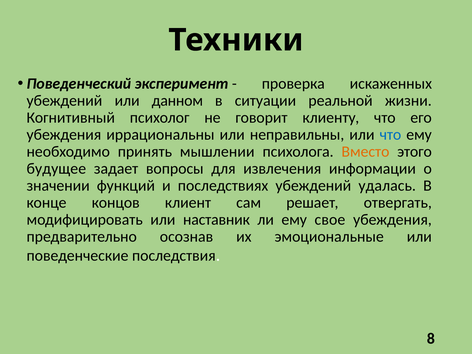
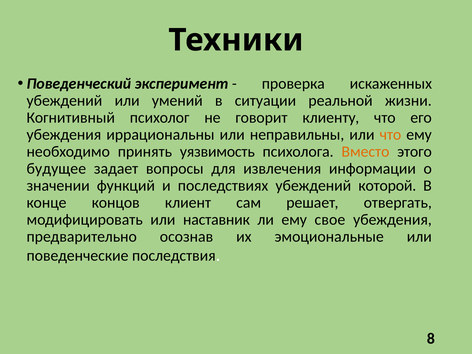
данном: данном -> умений (177, 101)
что colour: blue -> orange (390, 135)
мышлении: мышлении -> уязвимость (217, 152)
удалась: удалась -> которой (387, 186)
